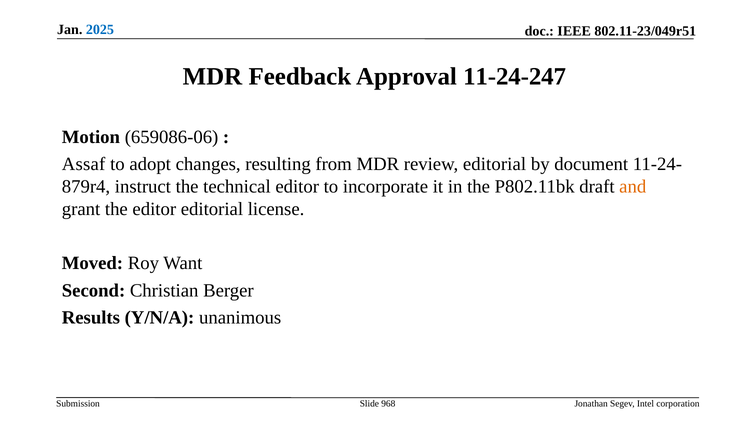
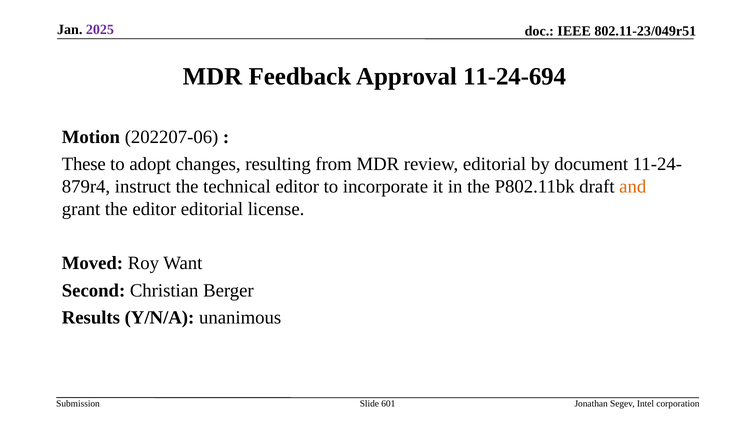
2025 colour: blue -> purple (100, 30)
11-24-247: 11-24-247 -> 11-24-694 (515, 77)
659086-06: 659086-06 -> 202207-06 (172, 137)
Assaf: Assaf -> These (84, 164)
968: 968 -> 601 (388, 404)
